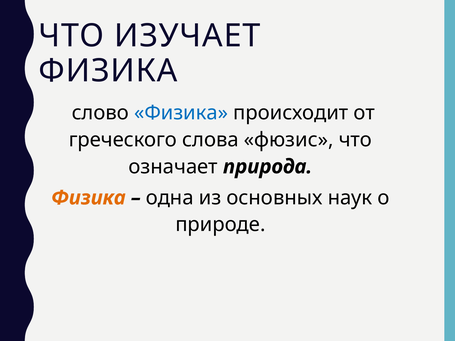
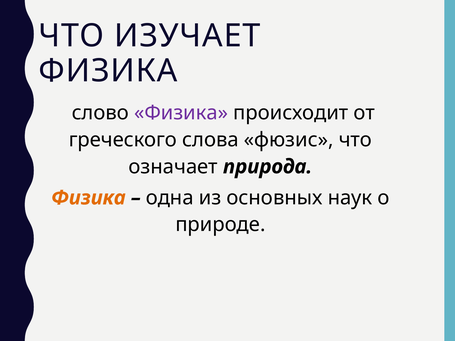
Физика colour: blue -> purple (181, 113)
